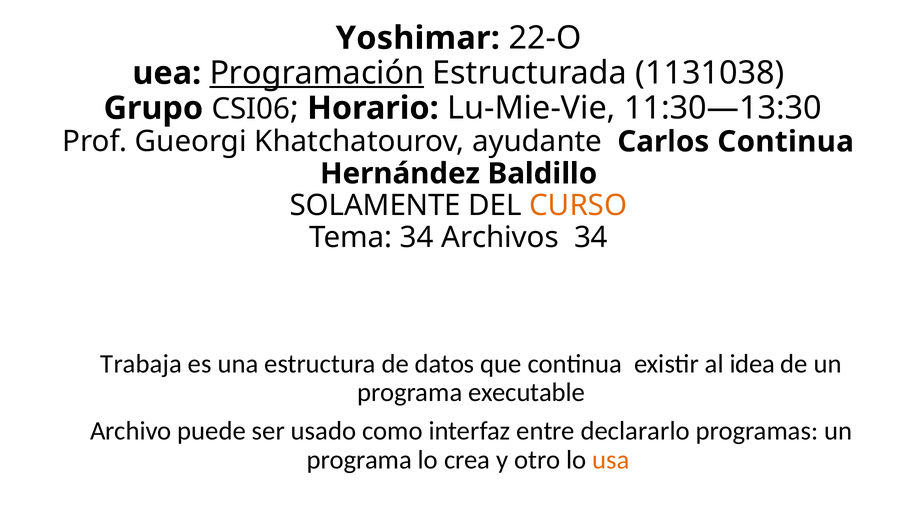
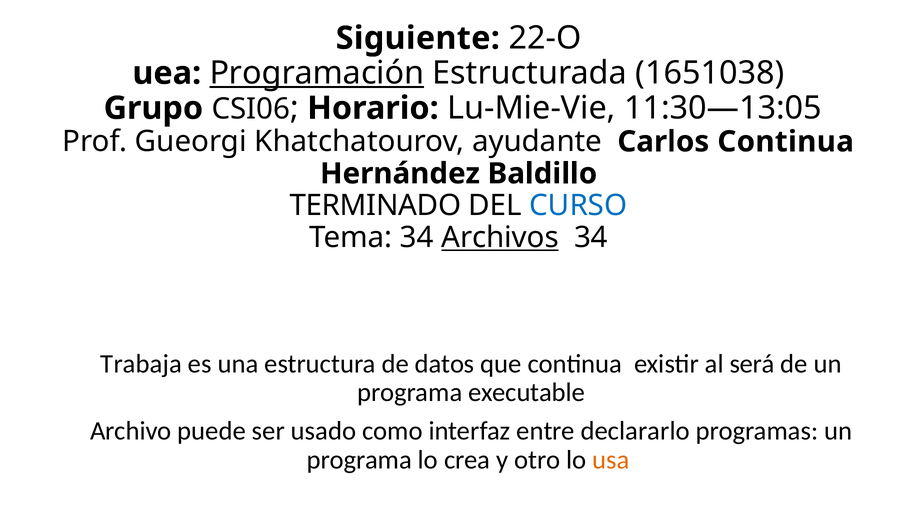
Yoshimar: Yoshimar -> Siguiente (418, 38)
1131038: 1131038 -> 1651038 (710, 73)
11:30—13:30: 11:30—13:30 -> 11:30—13:05 (723, 108)
SOLAMENTE: SOLAMENTE -> TERMINADO (375, 205)
CURSO colour: orange -> blue (578, 205)
Archivos underline: none -> present (500, 237)
idea: idea -> será (752, 364)
